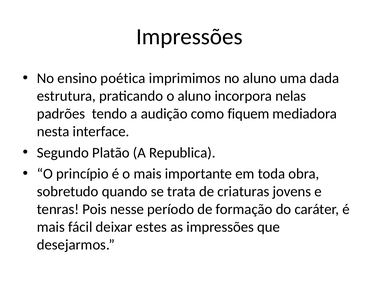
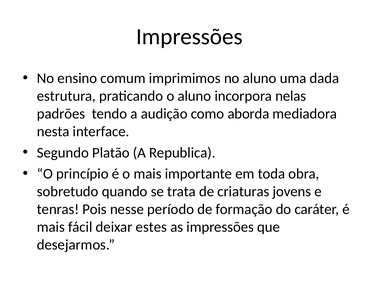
poética: poética -> comum (123, 78)
fiquem: fiquem -> aborda (248, 113)
